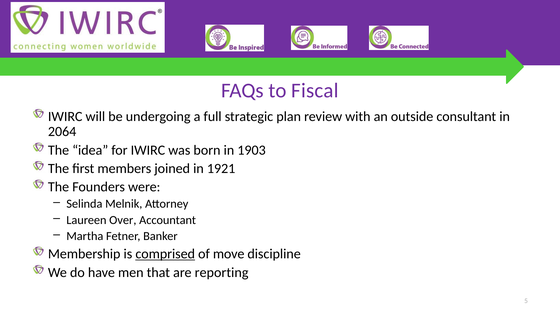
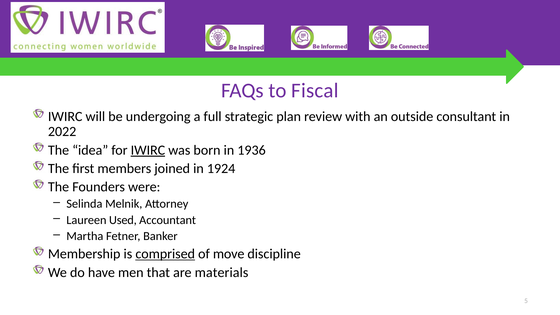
2064: 2064 -> 2022 (62, 132)
IWIRC underline: none -> present (148, 150)
1903: 1903 -> 1936 (252, 150)
1921: 1921 -> 1924 (221, 169)
Over: Over -> Used (123, 220)
reporting: reporting -> materials (222, 273)
